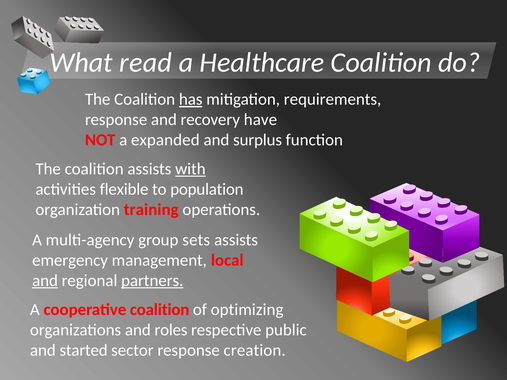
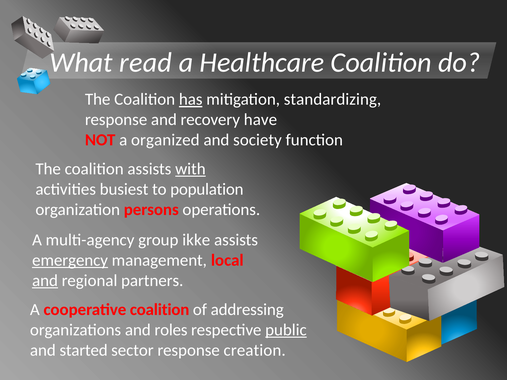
requirements: requirements -> standardizing (333, 99)
expanded: expanded -> organized (165, 140)
surplus: surplus -> society (257, 140)
flexible: flexible -> busiest (124, 189)
training: training -> persons (151, 210)
sets: sets -> ikke (196, 240)
emergency underline: none -> present (70, 260)
partners underline: present -> none (152, 281)
optimizing: optimizing -> addressing (247, 310)
public underline: none -> present (286, 330)
